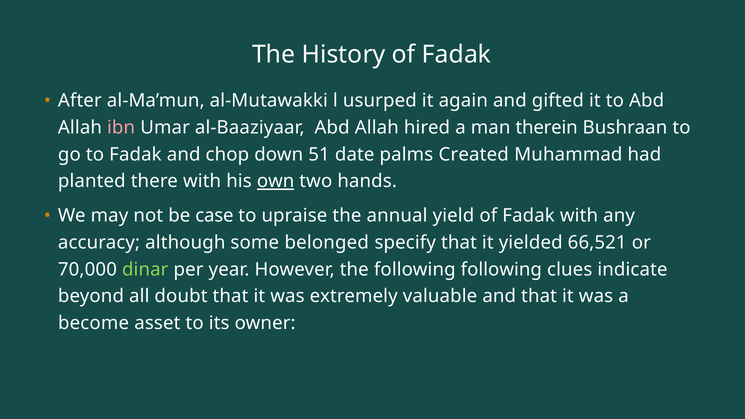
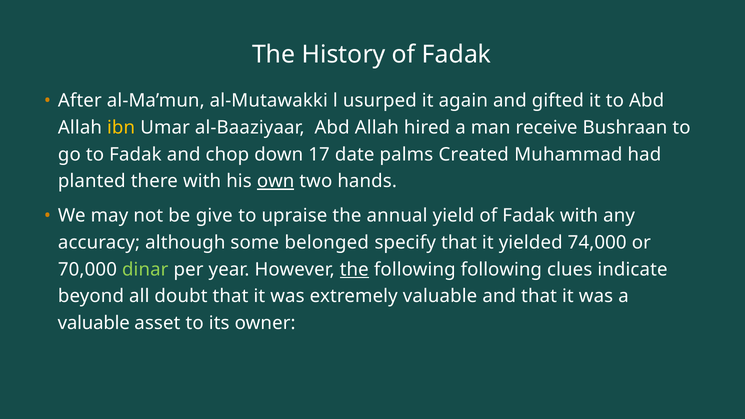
ibn colour: pink -> yellow (121, 128)
therein: therein -> receive (547, 128)
51: 51 -> 17 (319, 154)
case: case -> give (214, 216)
66,521: 66,521 -> 74,000 (597, 243)
the underline: none -> present (354, 269)
become: become -> valuable (94, 323)
